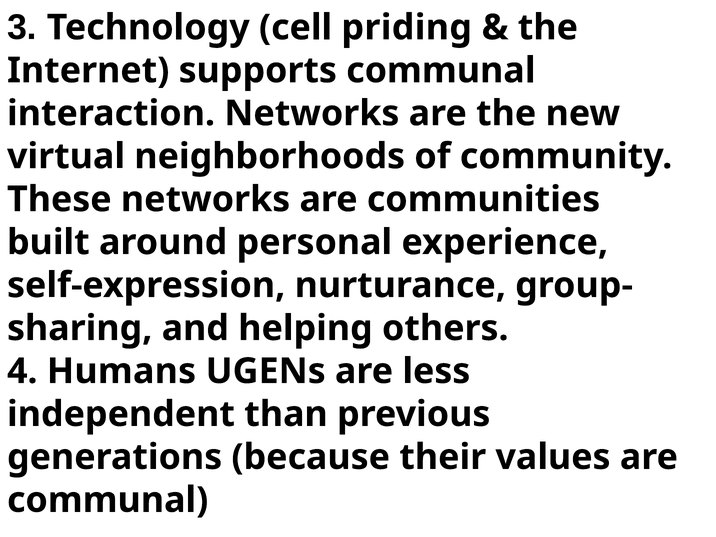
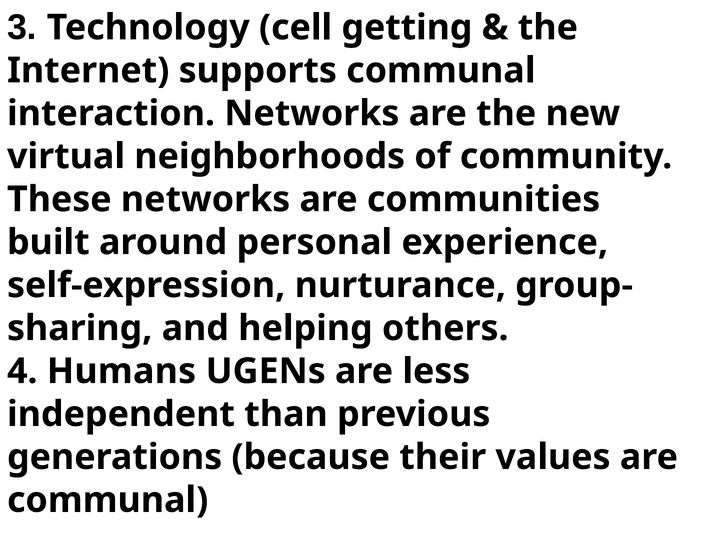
priding: priding -> getting (407, 28)
